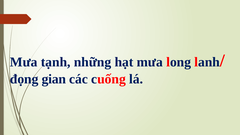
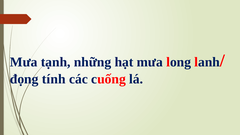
gian: gian -> tính (54, 79)
